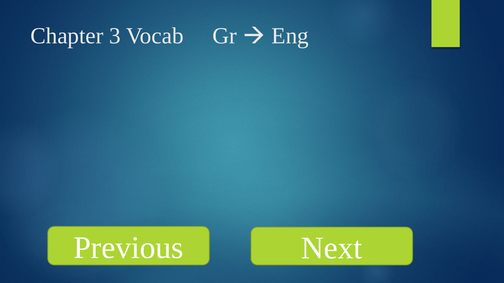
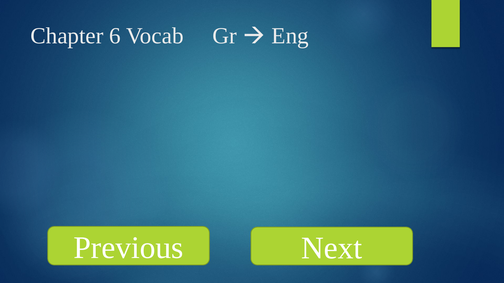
3: 3 -> 6 (115, 36)
